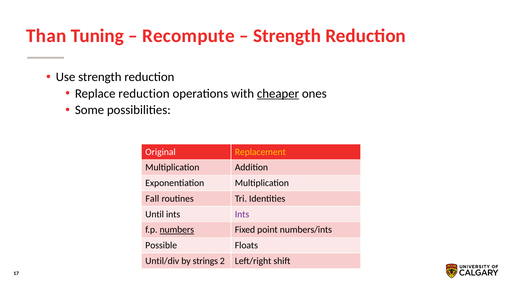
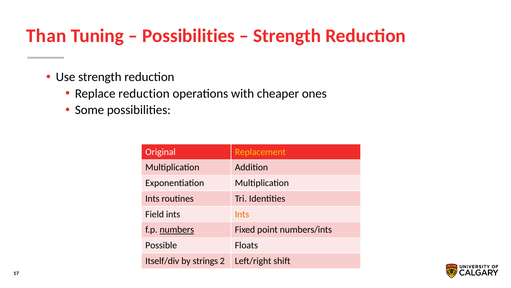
Recompute: Recompute -> Possibilities (189, 36)
cheaper underline: present -> none (278, 93)
Fall: Fall -> Ints (152, 198)
Until: Until -> Field (155, 214)
Ints colour: purple -> orange (242, 214)
Until/div: Until/div -> Itself/div (162, 260)
